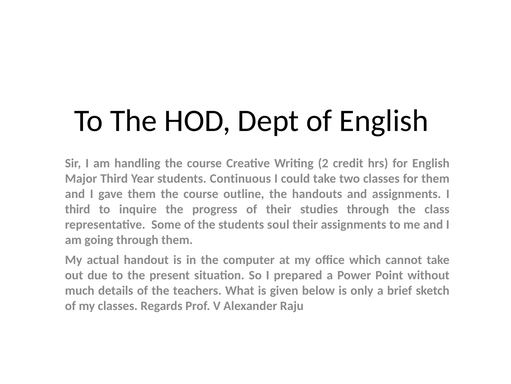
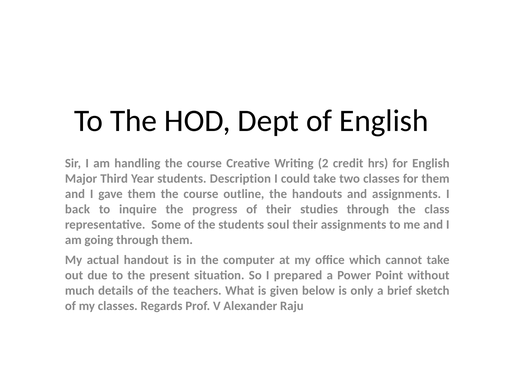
Continuous: Continuous -> Description (240, 178)
third: third -> back (77, 209)
